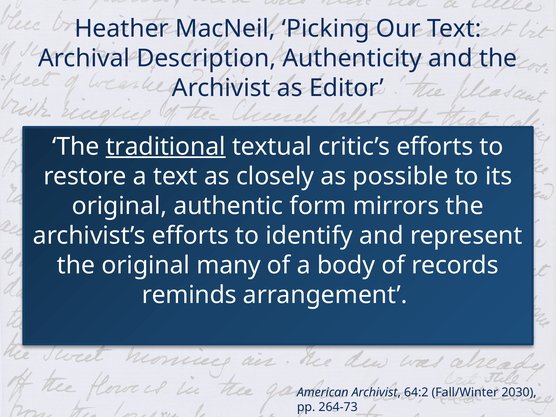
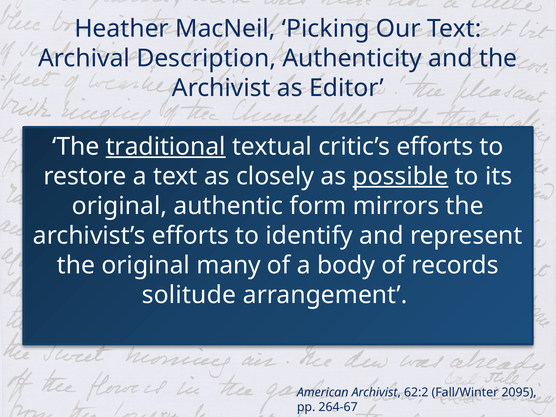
possible underline: none -> present (400, 176)
reminds: reminds -> solitude (189, 295)
64:2: 64:2 -> 62:2 (416, 392)
2030: 2030 -> 2095 (519, 392)
264-73: 264-73 -> 264-67 (338, 407)
